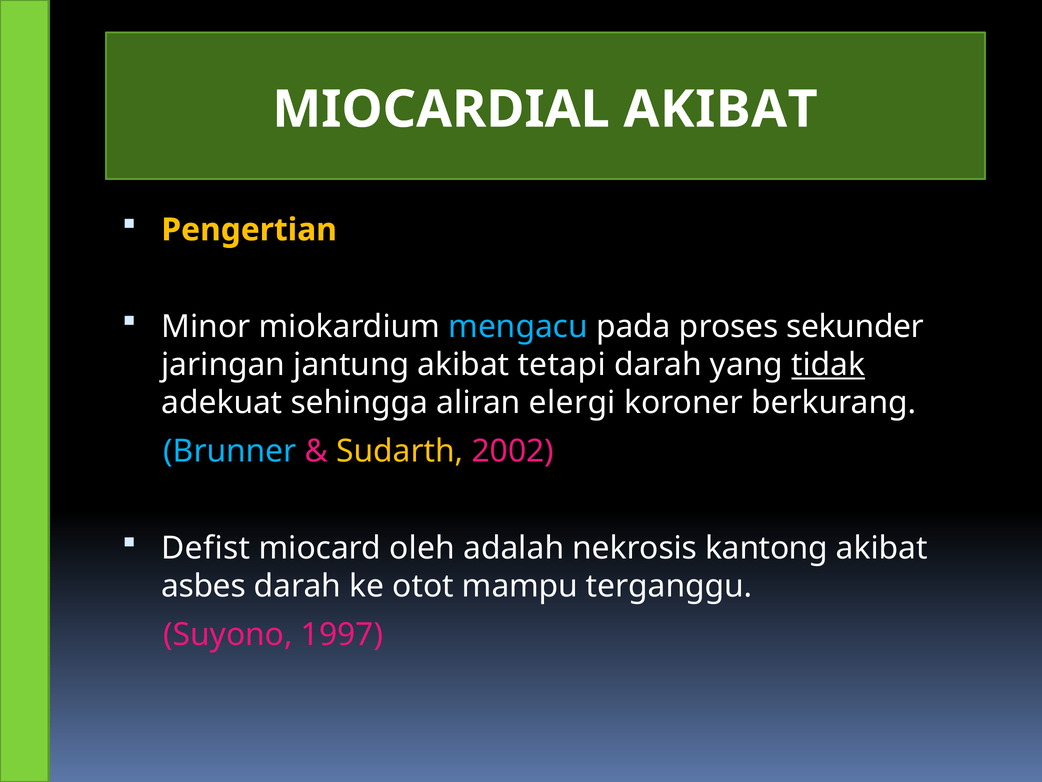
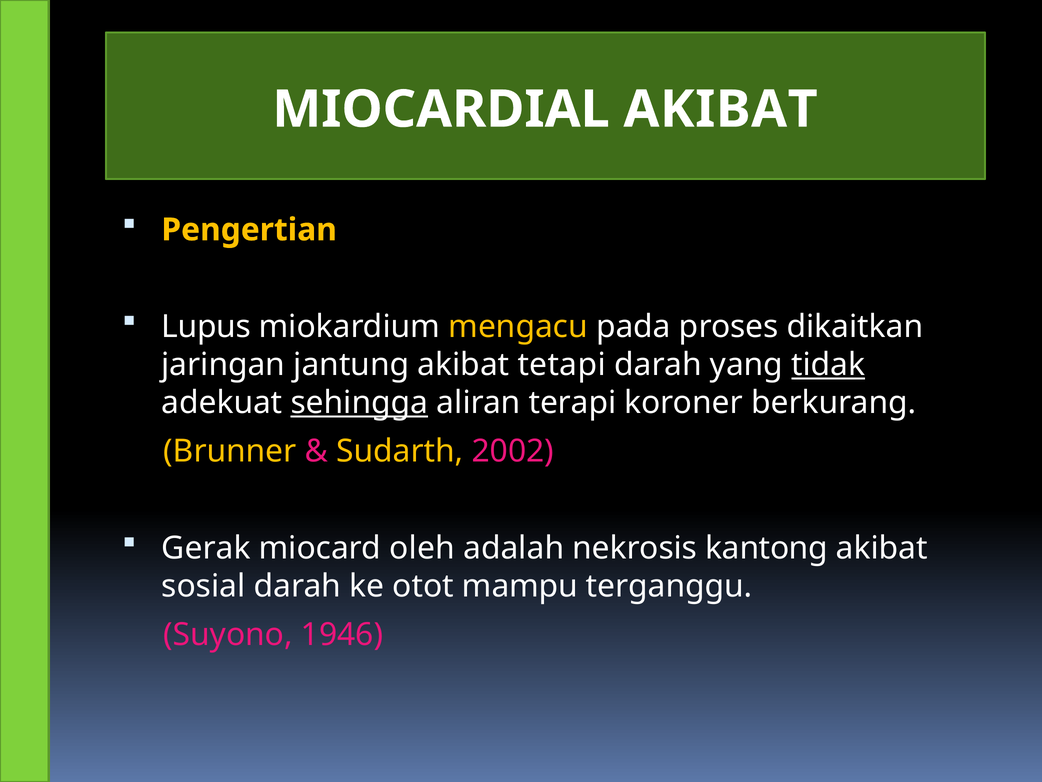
Minor: Minor -> Lupus (206, 326)
mengacu colour: light blue -> yellow (518, 326)
sekunder: sekunder -> dikaitkan (855, 326)
sehingga underline: none -> present (359, 403)
elergi: elergi -> terapi (573, 403)
Brunner colour: light blue -> yellow (230, 451)
Defist: Defist -> Gerak (206, 548)
asbes: asbes -> sosial (203, 586)
1997: 1997 -> 1946 (342, 634)
